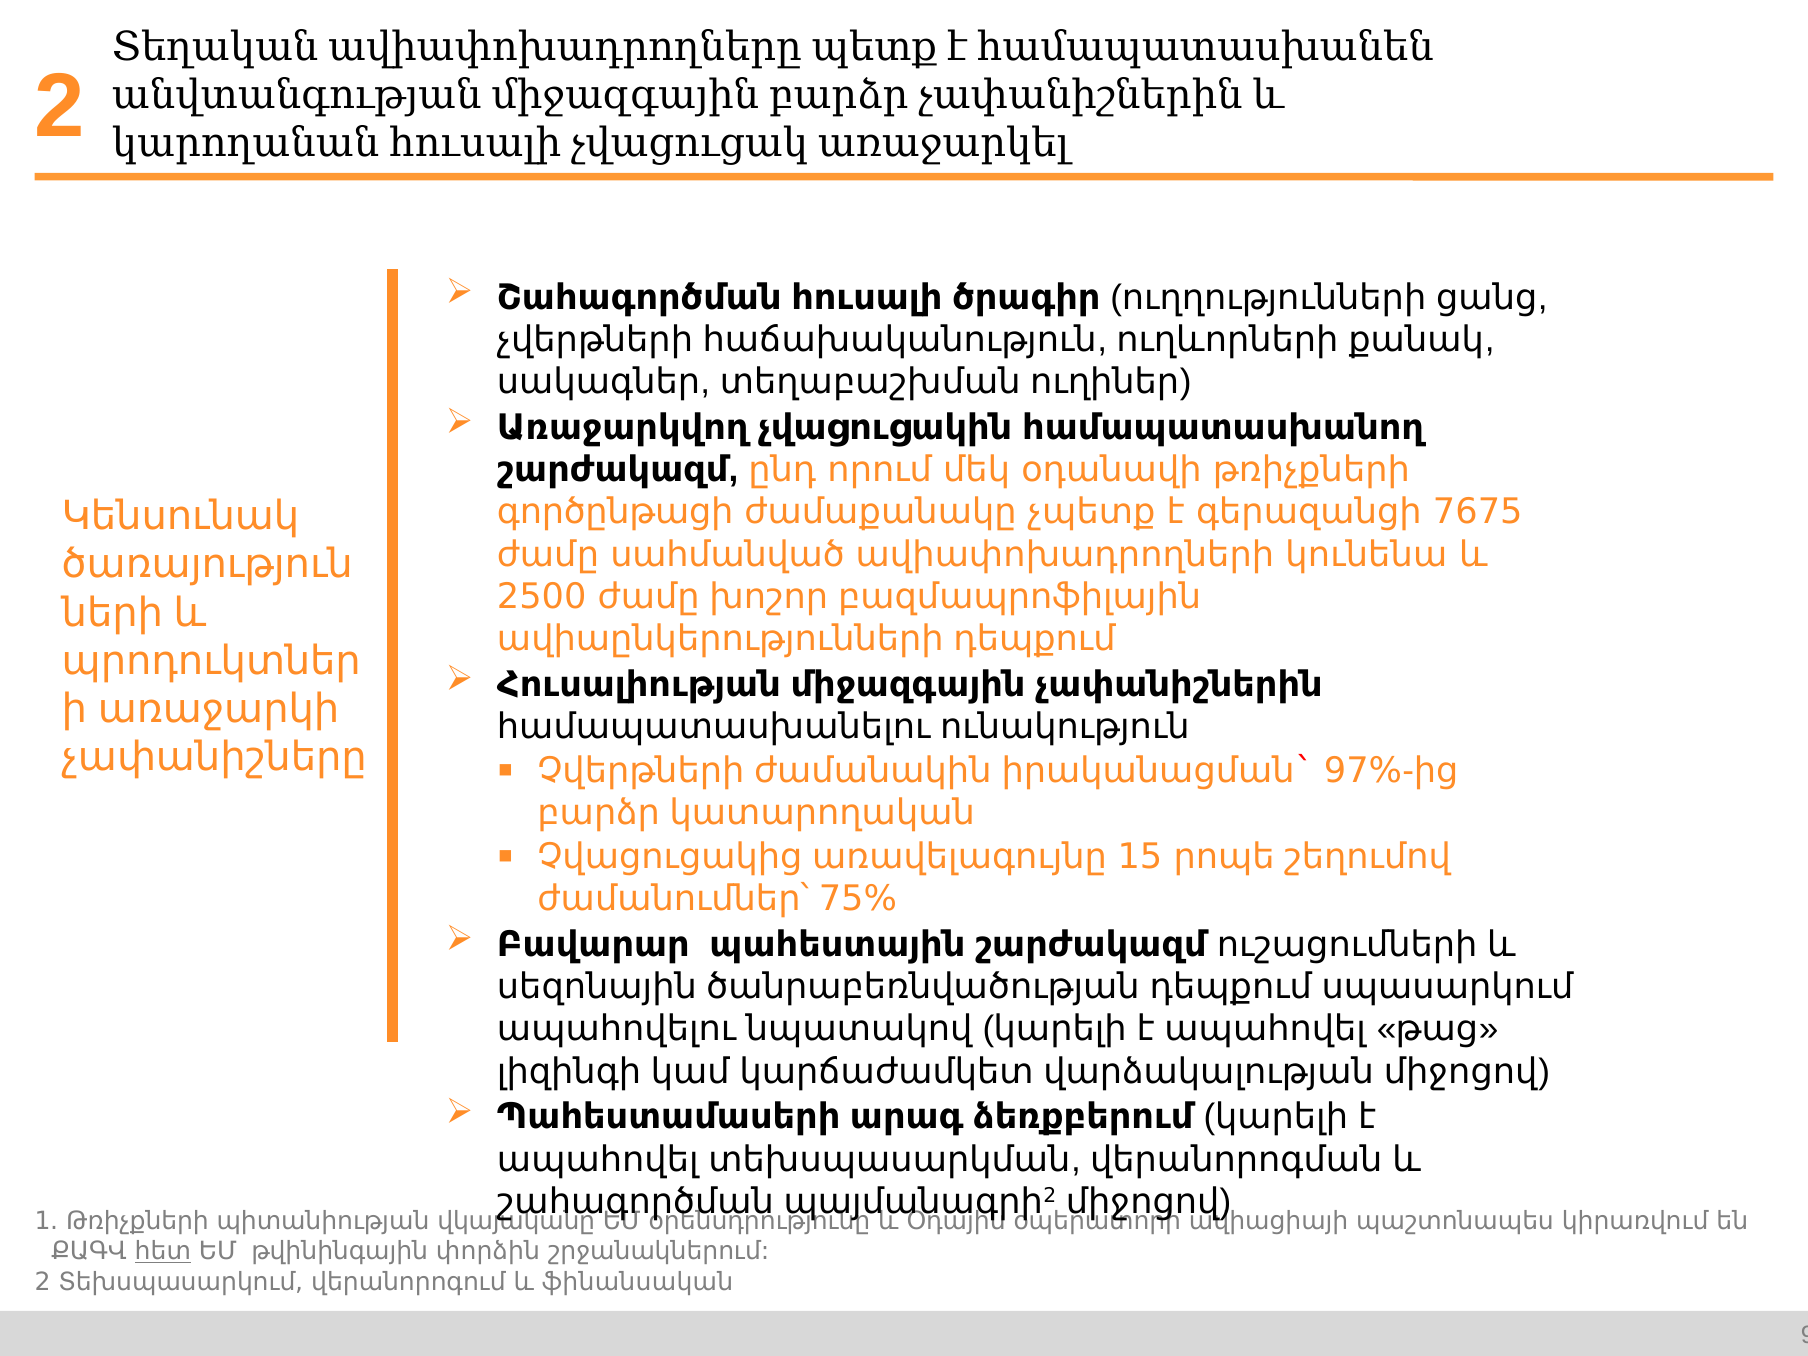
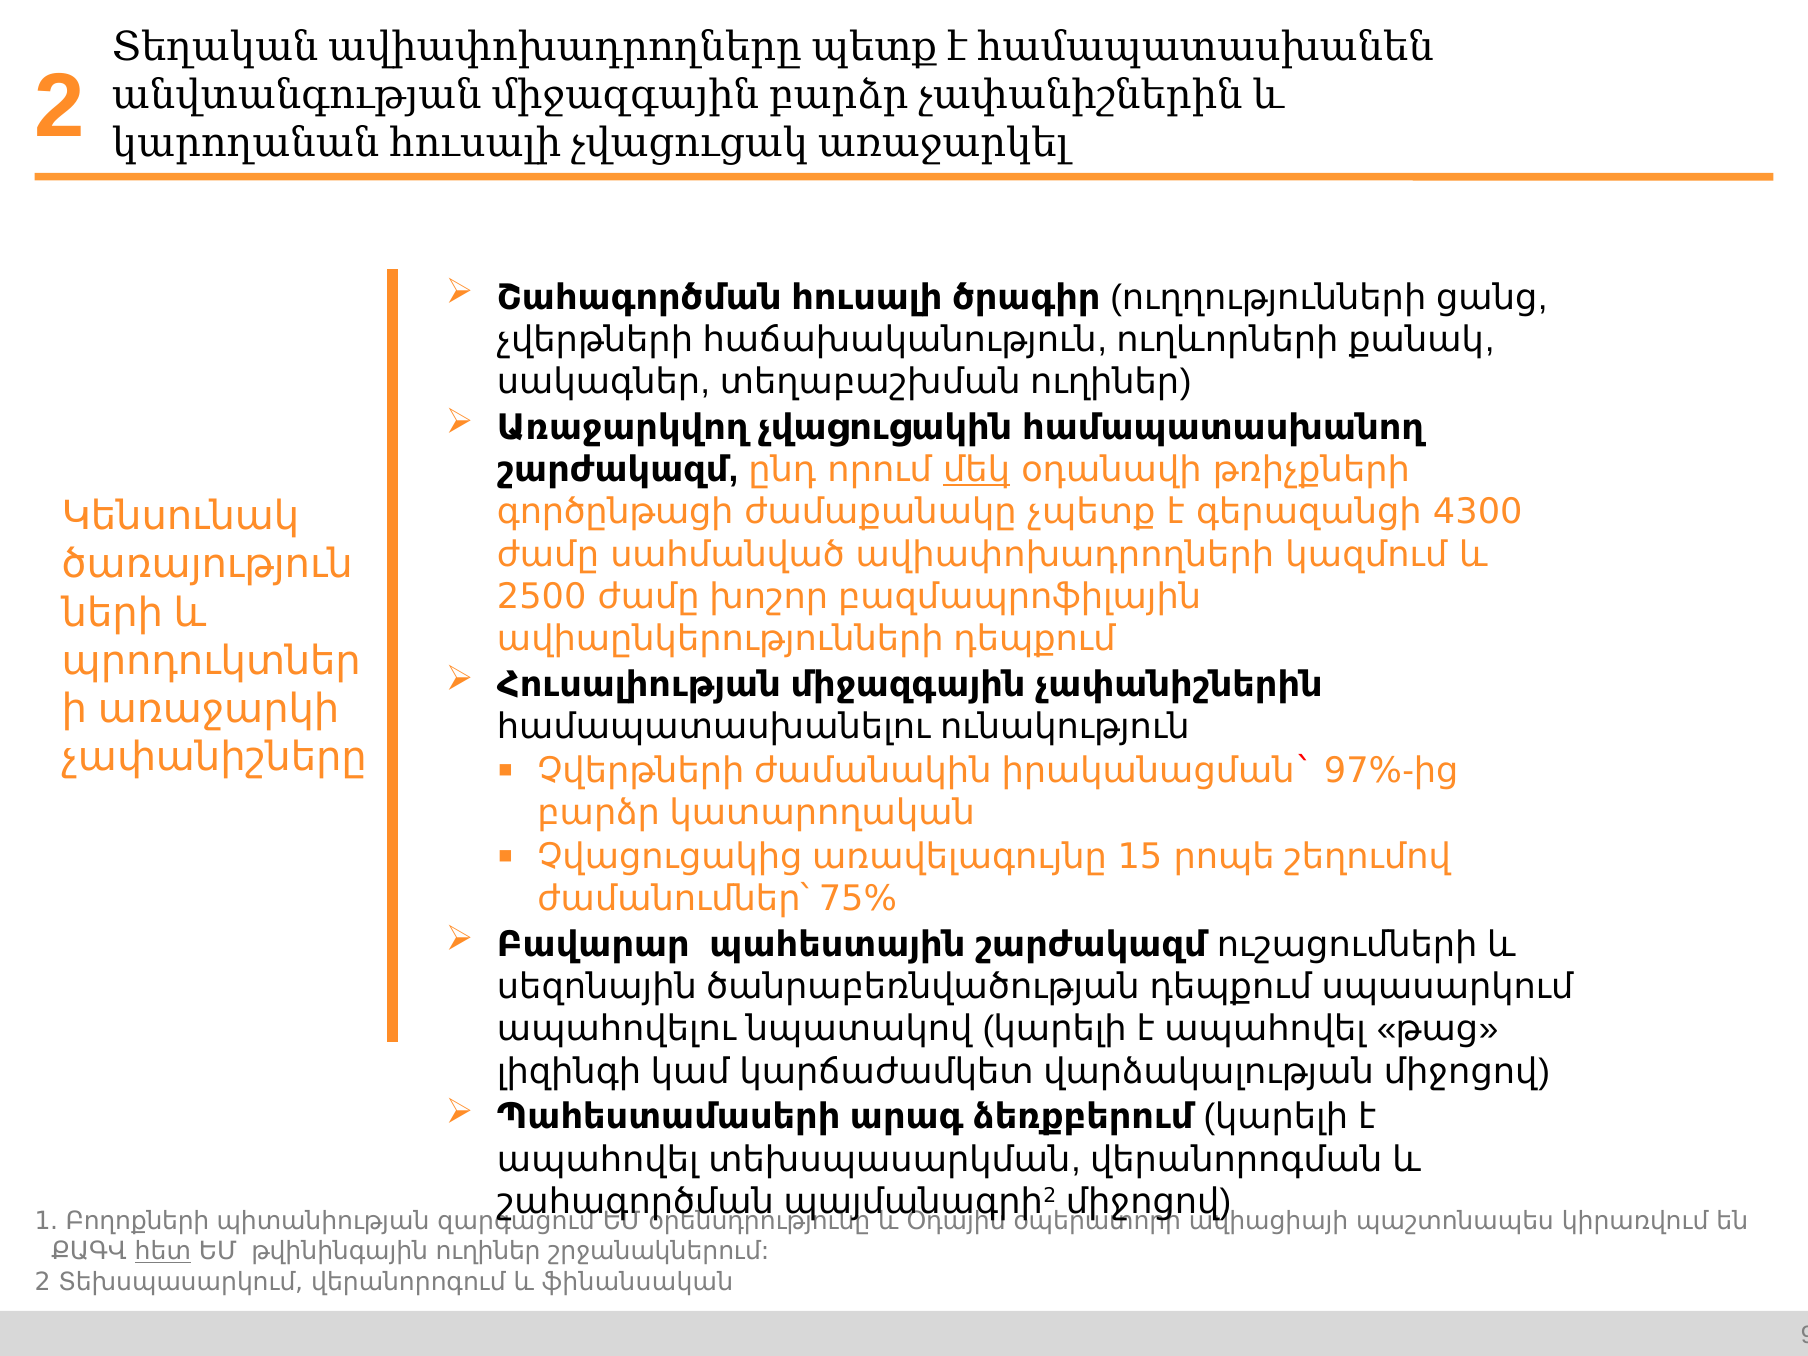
մեկ underline: none -> present (977, 470)
7675: 7675 -> 4300 (1478, 512)
կունենա: կունենա -> կազմում (1366, 554)
1 Թռիչքների: Թռիչքների -> Բողոքների (138, 1221)
վկայականը: վկայականը -> զարգացում (516, 1221)
թվինինգային փորձին: փորձին -> ուղիներ (488, 1252)
